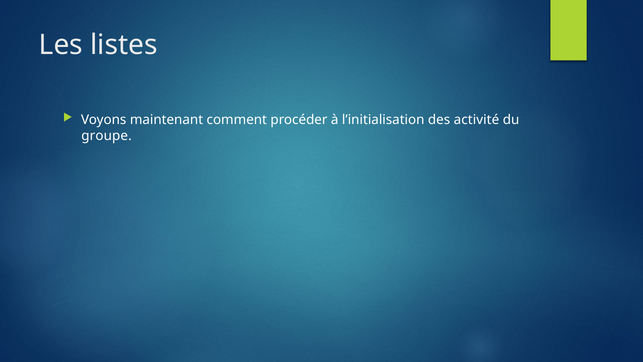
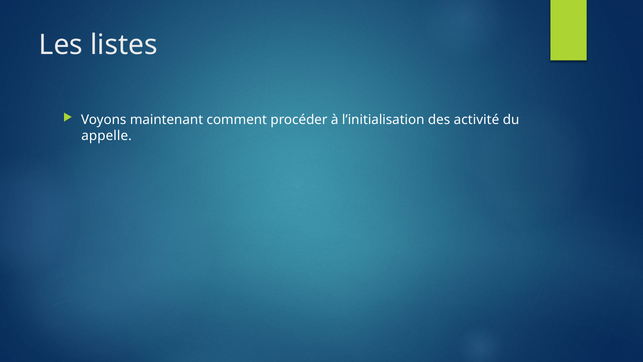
groupe: groupe -> appelle (107, 136)
